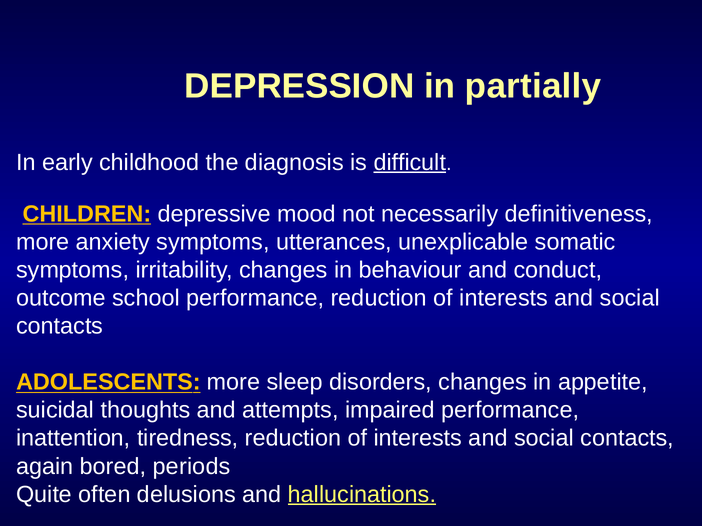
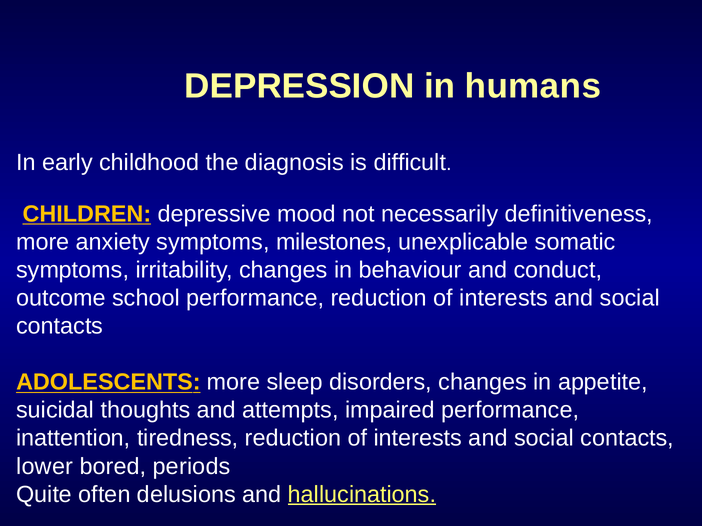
partially: partially -> humans (533, 86)
difficult underline: present -> none (410, 163)
utterances: utterances -> milestones (334, 242)
again: again -> lower (45, 467)
